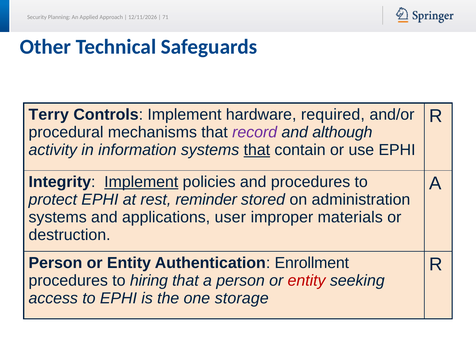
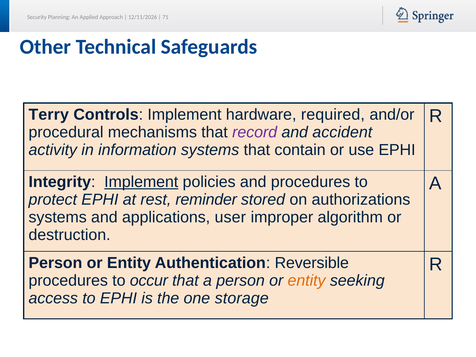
although: although -> accident (342, 132)
that underline: present -> none (257, 150)
administration: administration -> authorizations (361, 200)
materials: materials -> algorithm (350, 217)
Enrollment: Enrollment -> Reversible (312, 263)
hiring: hiring -> occur (149, 281)
entity colour: red -> orange (307, 281)
